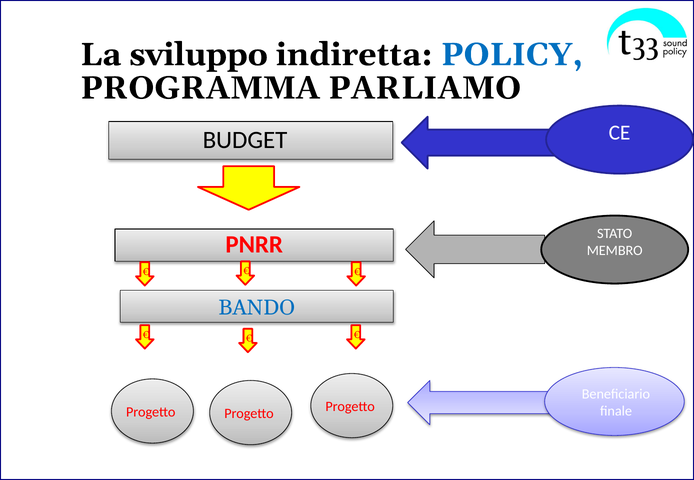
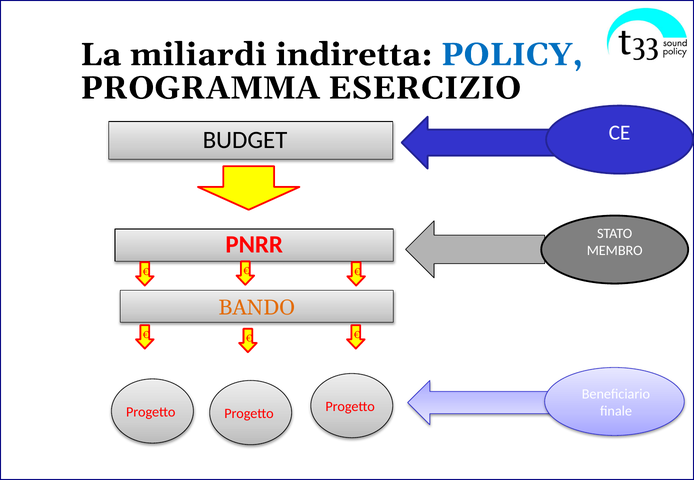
sviluppo: sviluppo -> miliardi (198, 55)
PARLIAMO: PARLIAMO -> ESERCIZIO (425, 88)
BANDO colour: blue -> orange (257, 308)
